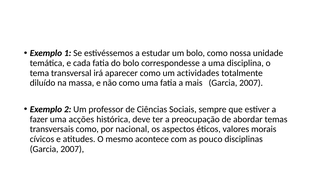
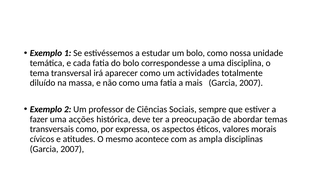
nacional: nacional -> expressa (133, 129)
pouco: pouco -> ampla (211, 139)
